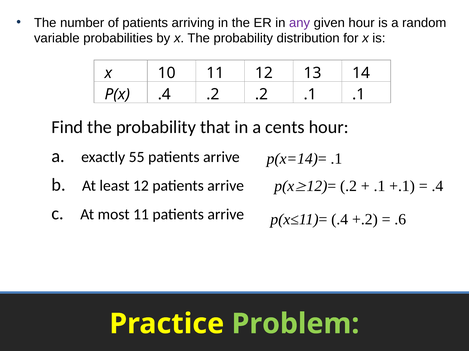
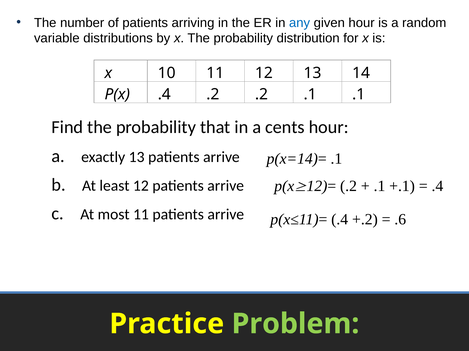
any colour: purple -> blue (300, 23)
probabilities: probabilities -> distributions (118, 38)
exactly 55: 55 -> 13 (137, 157)
